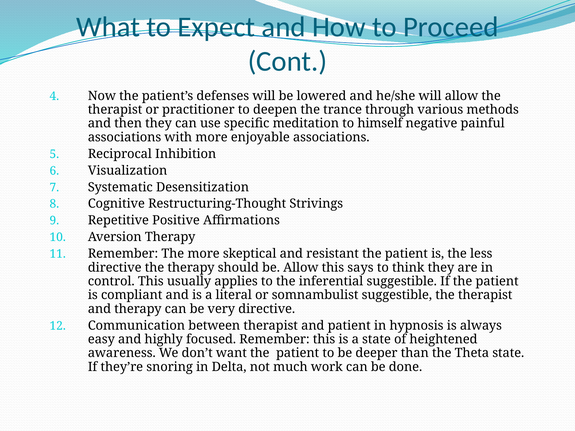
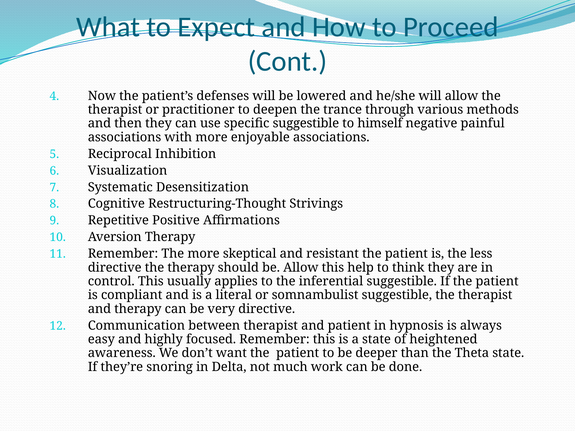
specific meditation: meditation -> suggestible (306, 123)
says: says -> help (361, 268)
